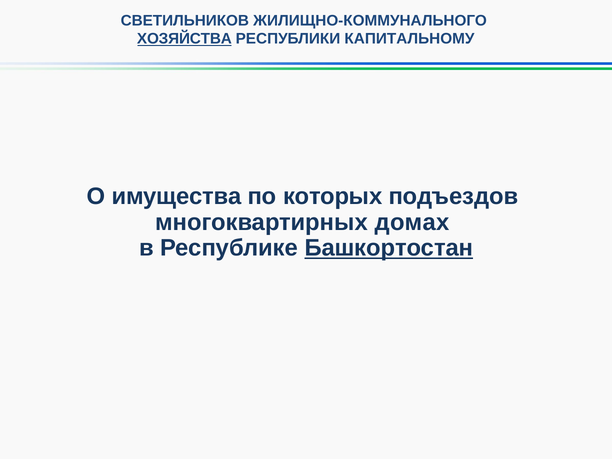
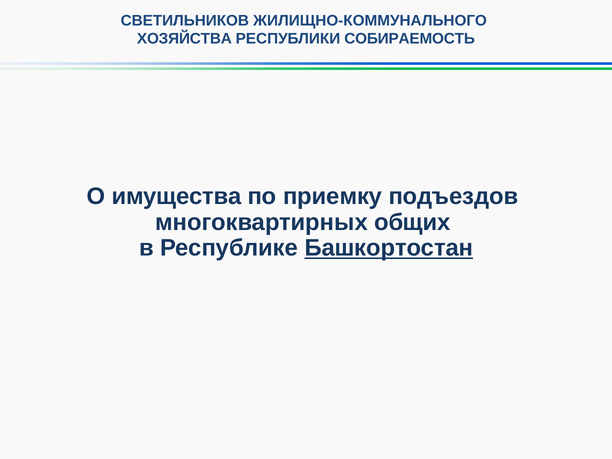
ХОЗЯЙСТВА underline: present -> none (184, 39)
КАПИТАЛЬНОМУ: КАПИТАЛЬНОМУ -> СОБИРАЕМОСТЬ (410, 39)
которых: которых -> приемку (333, 197)
домах: домах -> общих (412, 222)
